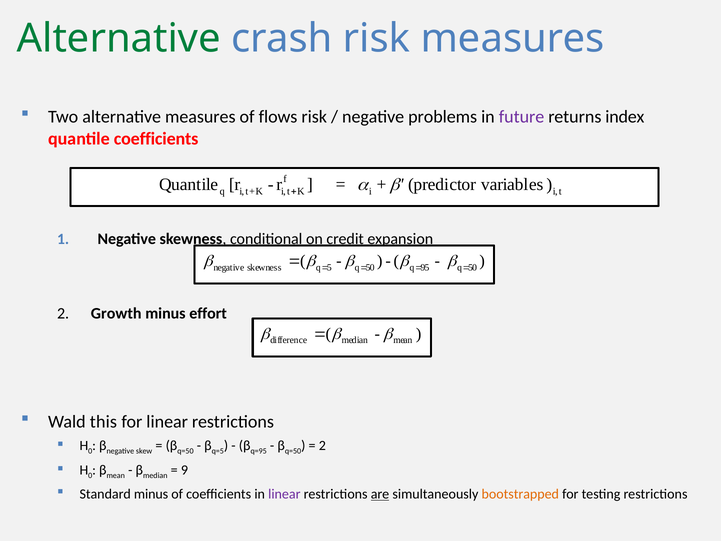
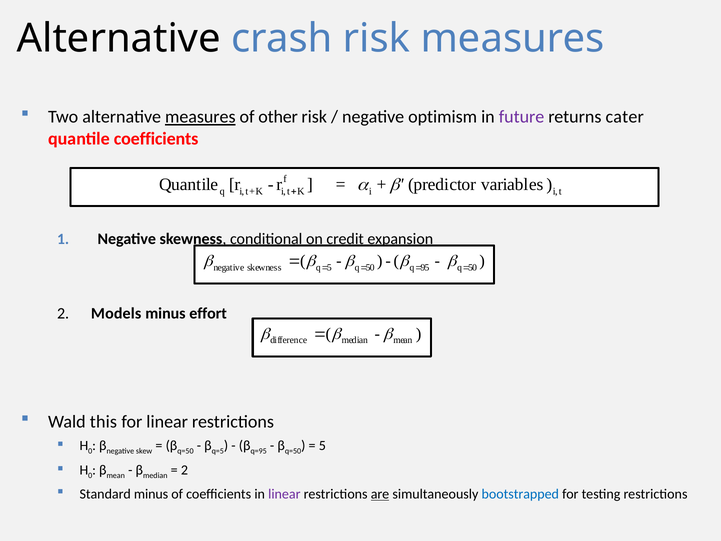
Alternative colour: green -> black (119, 38)
measures underline: none -> present (200, 117)
flows: flows -> other (278, 117)
problems: problems -> optimism (443, 117)
index: index -> cater (625, 117)
Growth: Growth -> Models (116, 313)
2: 2 -> 5 (322, 446)
9: 9 -> 2 (184, 470)
bootstrapped colour: orange -> blue (520, 494)
